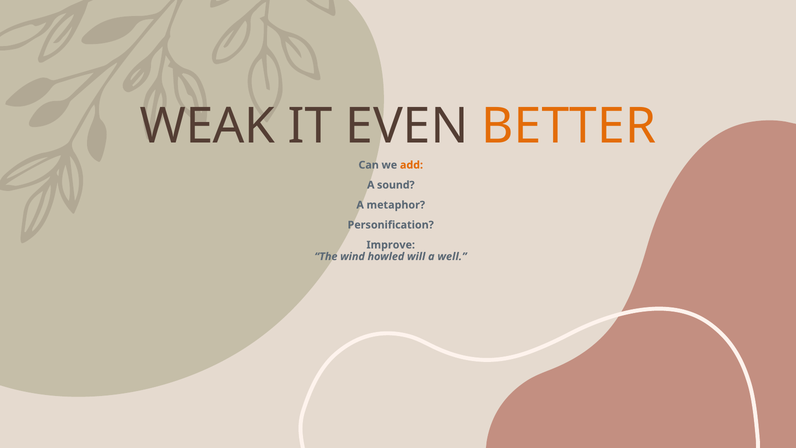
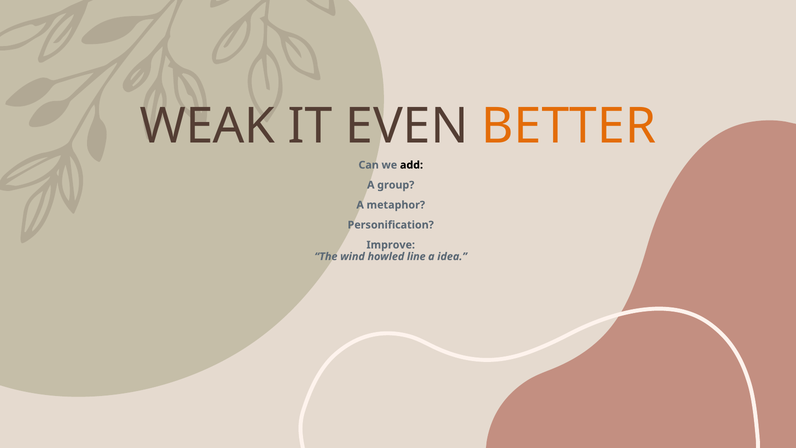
add colour: orange -> black (411, 165)
sound: sound -> group (396, 185)
will: will -> line (416, 256)
well: well -> idea (452, 256)
